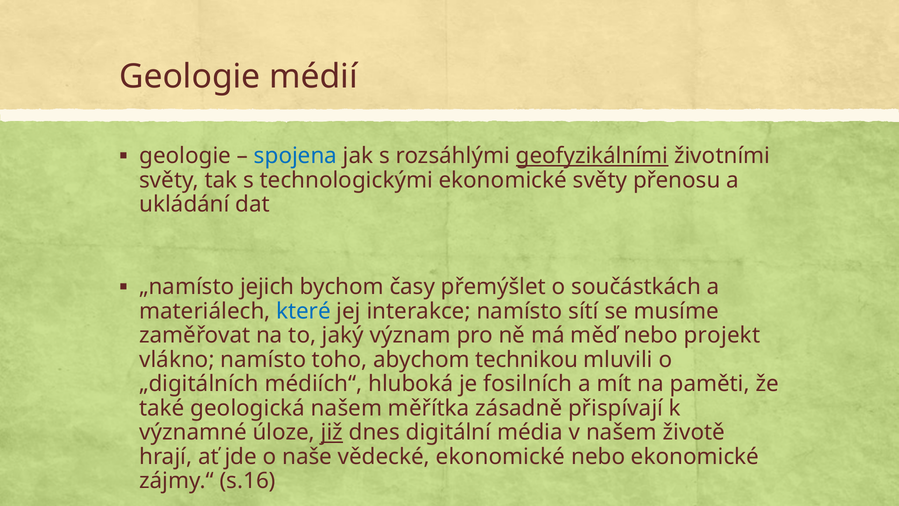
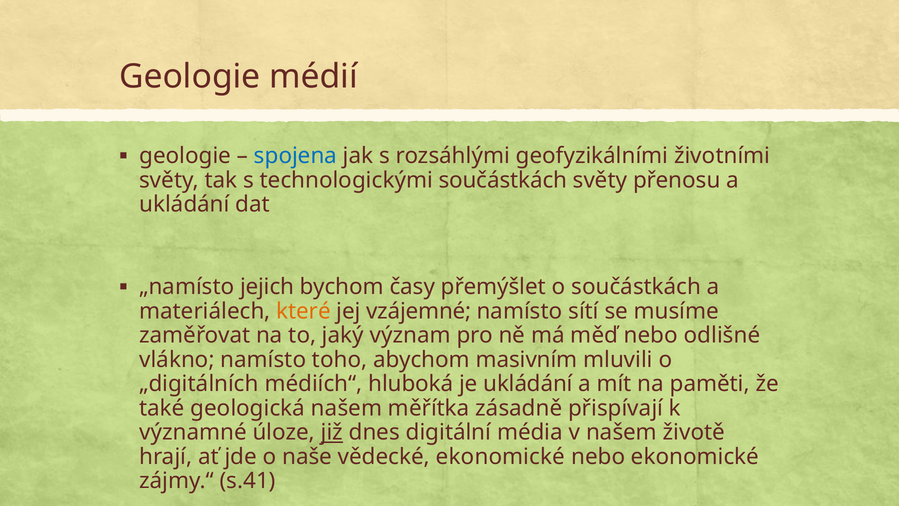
geofyzikálními underline: present -> none (592, 156)
technologickými ekonomické: ekonomické -> součástkách (503, 180)
které colour: blue -> orange (304, 311)
interakce: interakce -> vzájemné (419, 311)
projekt: projekt -> odlišné (722, 335)
technikou: technikou -> masivním (527, 360)
je fosilních: fosilních -> ukládání (528, 384)
s.16: s.16 -> s.41 (248, 481)
